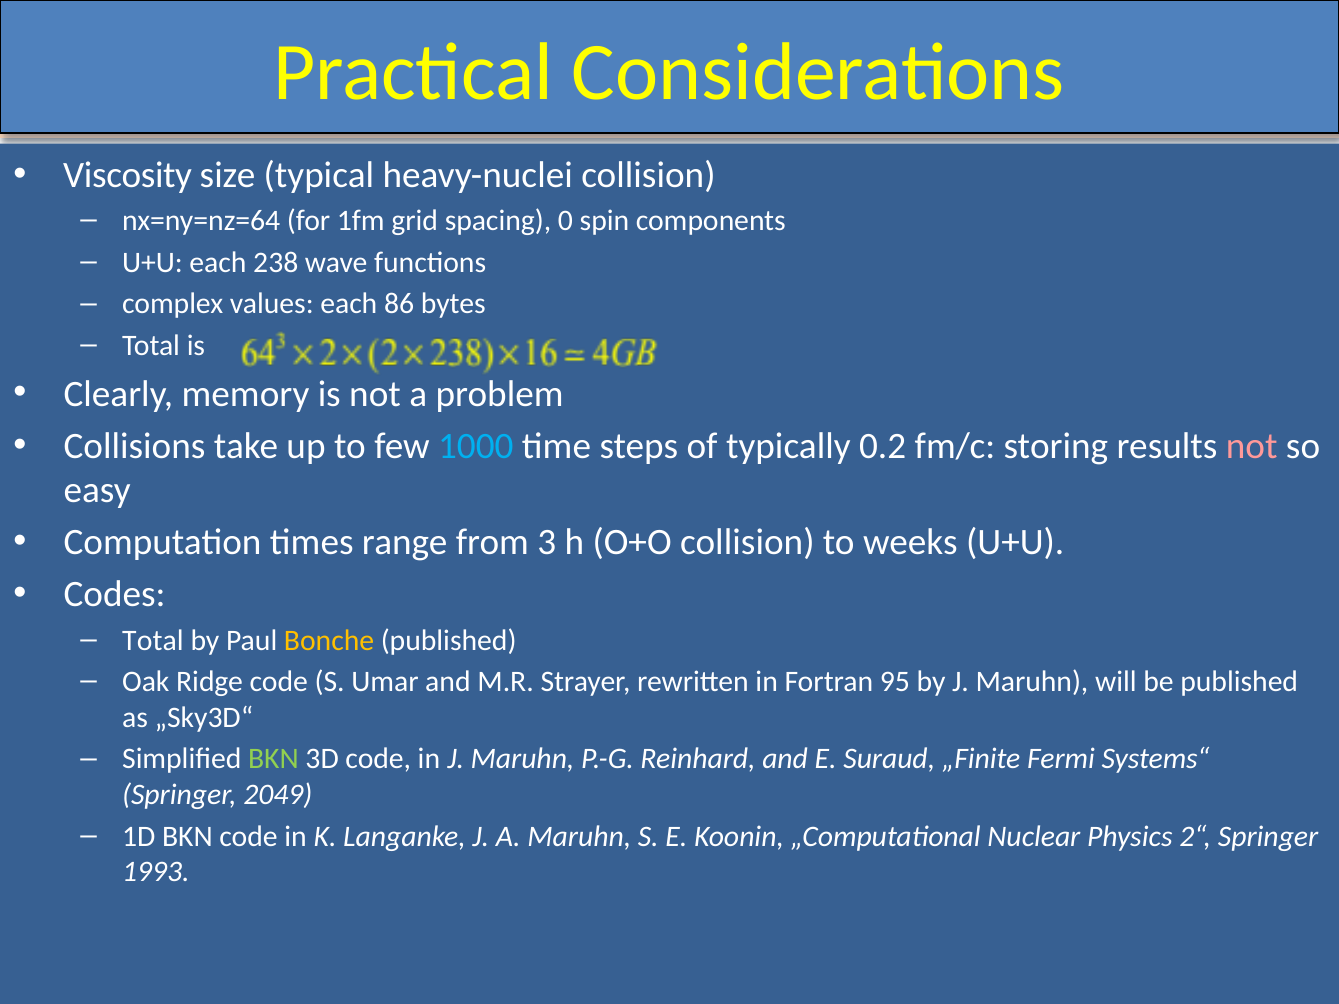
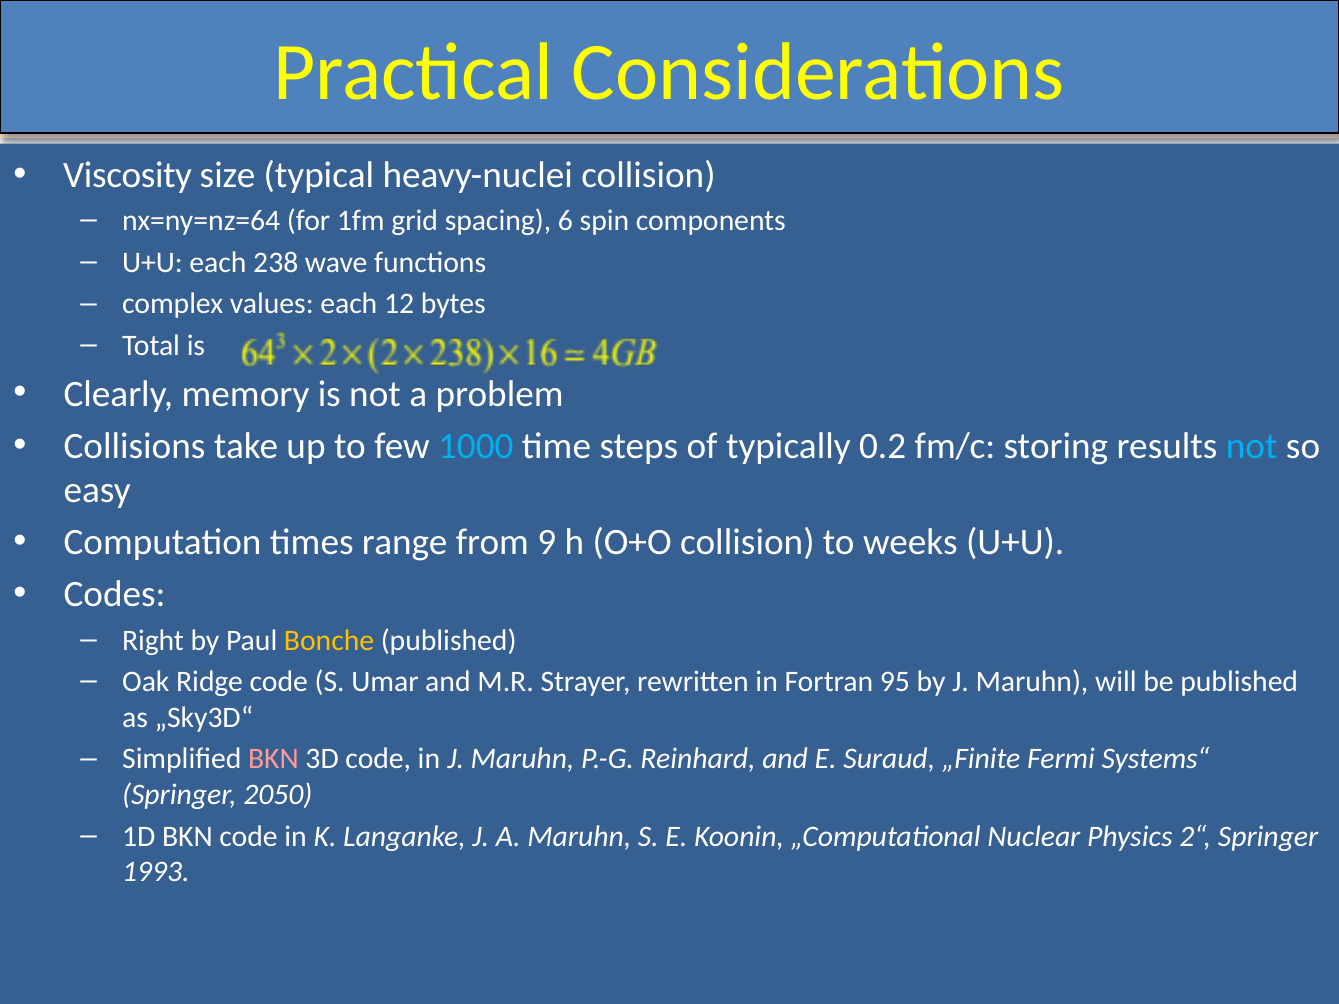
0: 0 -> 6 (565, 221)
86: 86 -> 12 (399, 304)
not colour: pink -> light blue (1252, 446)
3: 3 -> 9 (547, 543)
Total: Total -> Right (153, 640)
BKN colour: light green -> pink (273, 759)
2049: 2049 -> 2050 (278, 795)
